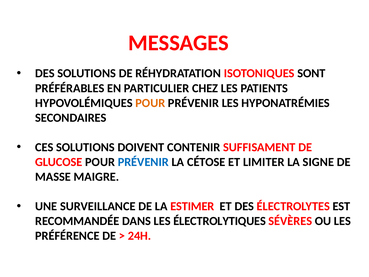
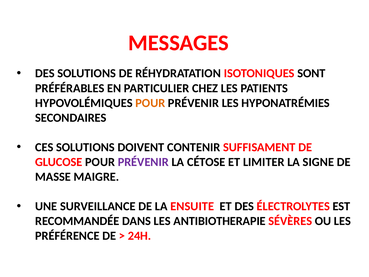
PRÉVENIR colour: blue -> purple (143, 162)
ESTIMER: ESTIMER -> ENSUITE (192, 206)
ÉLECTROLYTIQUES: ÉLECTROLYTIQUES -> ANTIBIOTHERAPIE (220, 221)
